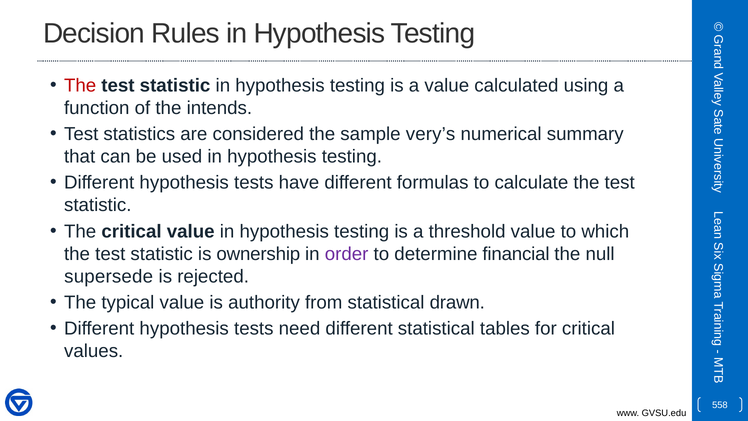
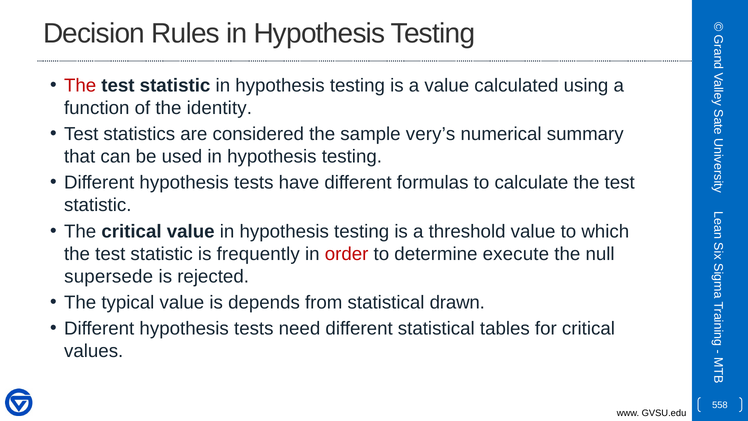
intends: intends -> identity (219, 108)
ownership: ownership -> frequently (258, 254)
order colour: purple -> red (347, 254)
financial: financial -> execute (516, 254)
authority: authority -> depends (264, 302)
